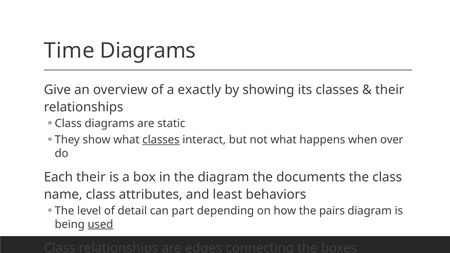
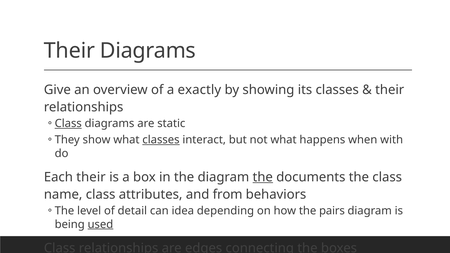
Time: Time -> Their (69, 51)
Class underline: none -> present (68, 124)
over: over -> with (392, 140)
the underline: none -> present (263, 177)
least: least -> from (228, 195)
part: part -> idea (183, 211)
